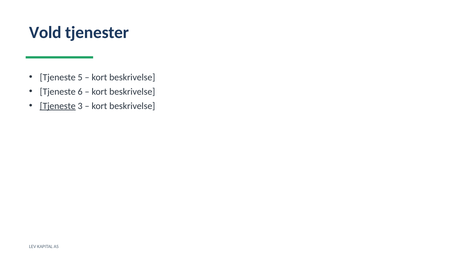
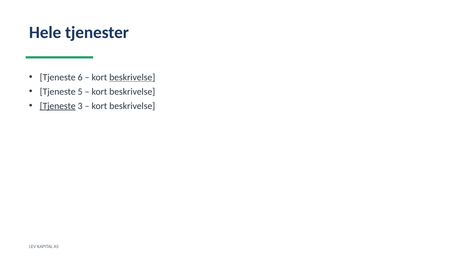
Vold: Vold -> Hele (45, 33)
5: 5 -> 6 (80, 77)
beskrivelse underline: none -> present (132, 77)
6: 6 -> 5 (80, 92)
